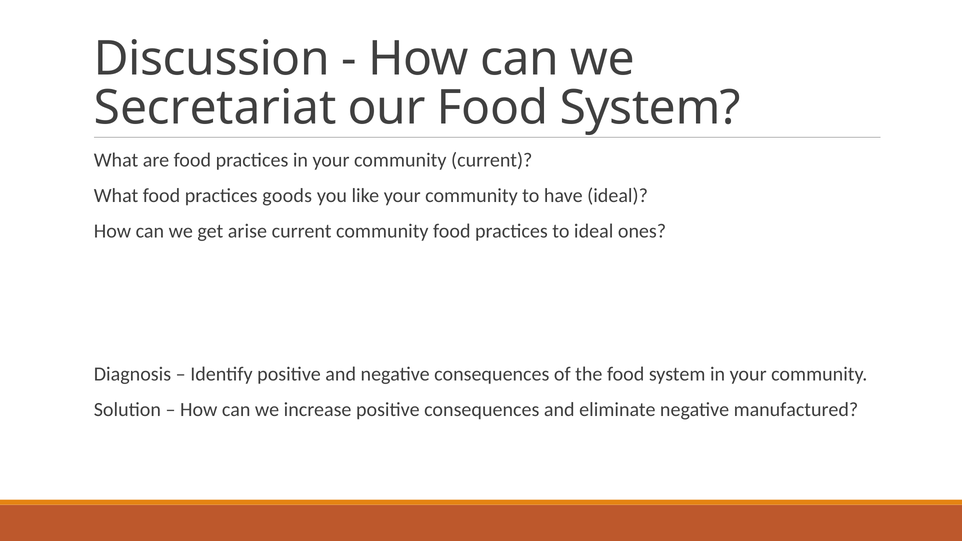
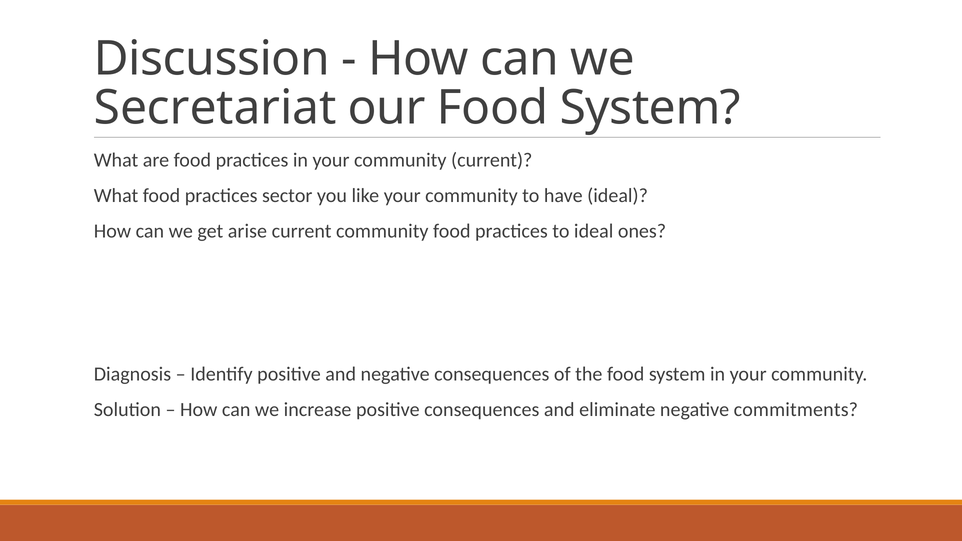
goods: goods -> sector (287, 196)
manufactured: manufactured -> commitments (796, 410)
